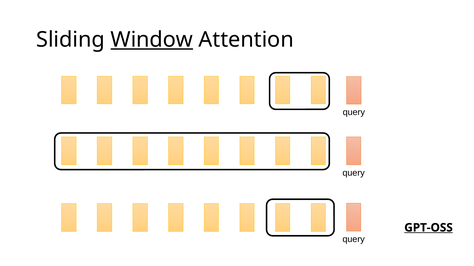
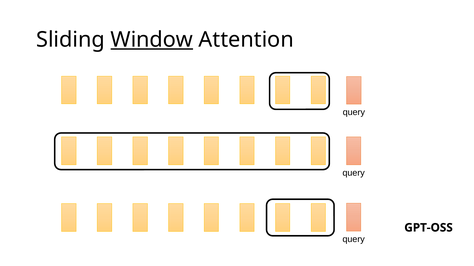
GPT-OSS underline: present -> none (429, 228)
